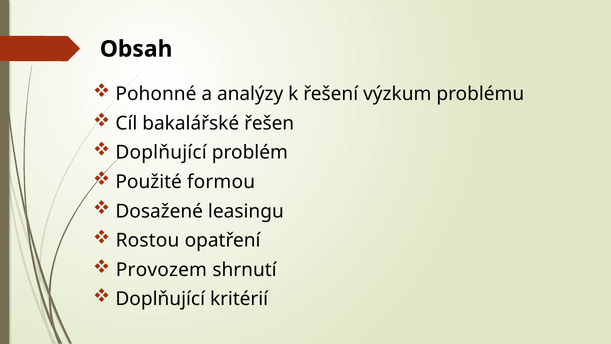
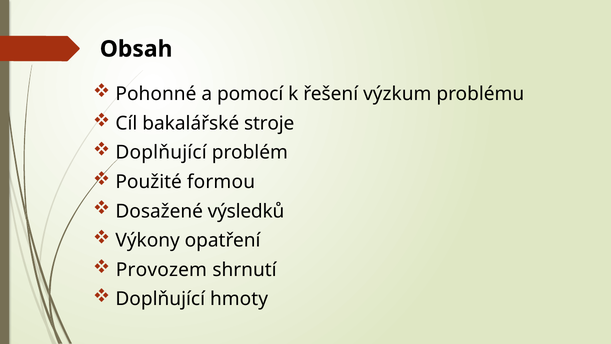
analýzy: analýzy -> pomocí (250, 94)
řešen: řešen -> stroje (269, 123)
leasingu: leasingu -> výsledků (246, 211)
Rostou: Rostou -> Výkony (148, 240)
kritérií: kritérií -> hmoty (239, 299)
